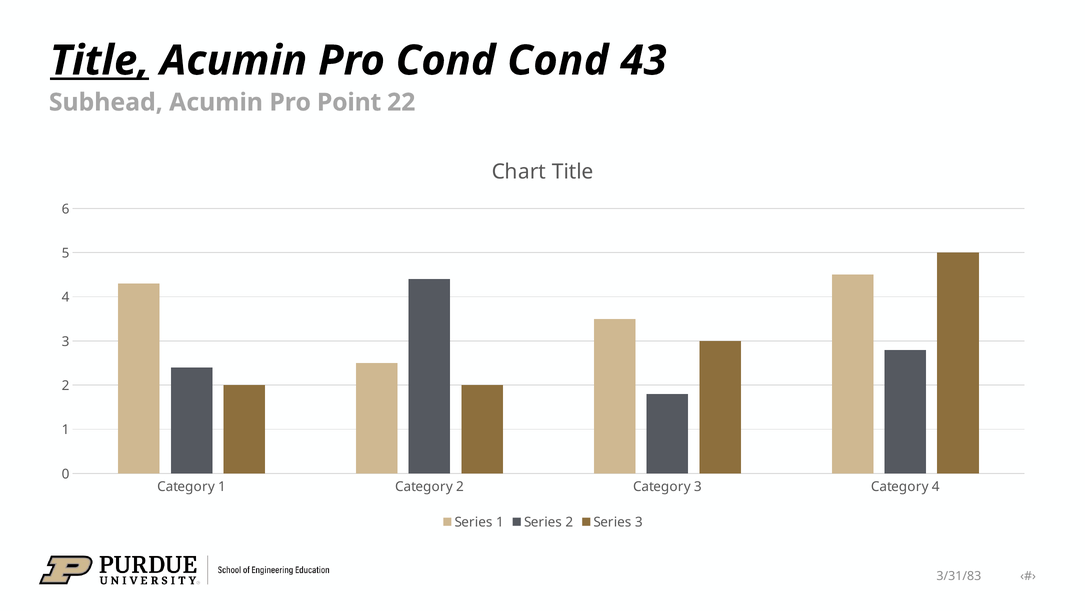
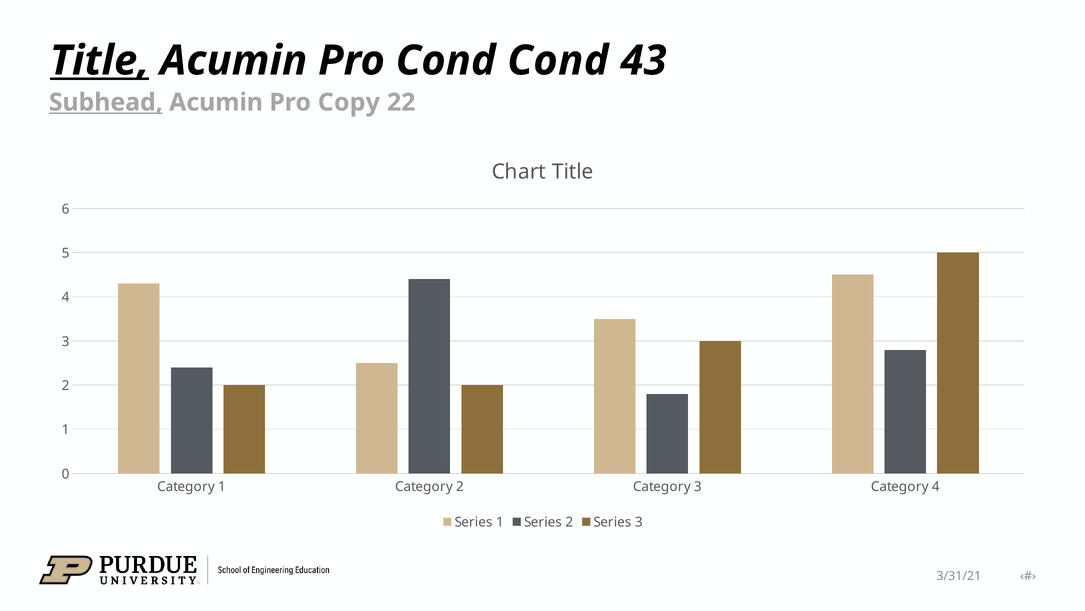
Subhead underline: none -> present (106, 102)
Point: Point -> Copy (349, 102)
3/31/83: 3/31/83 -> 3/31/21 (959, 575)
